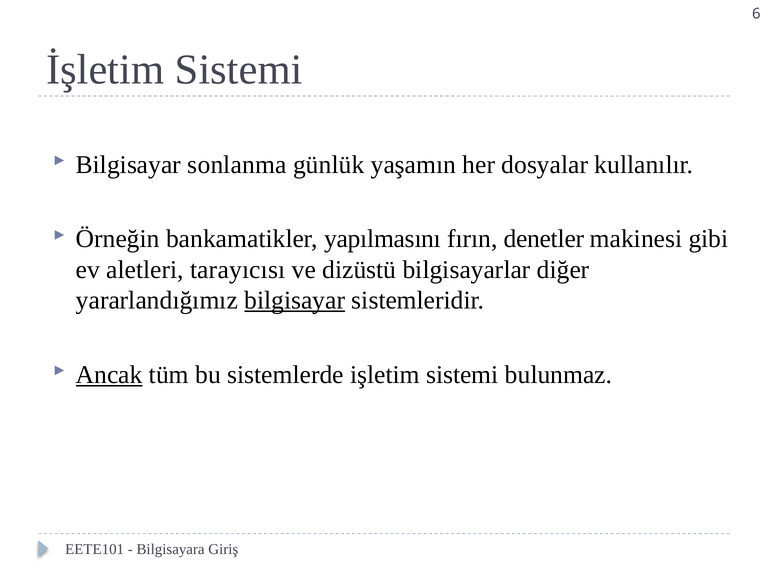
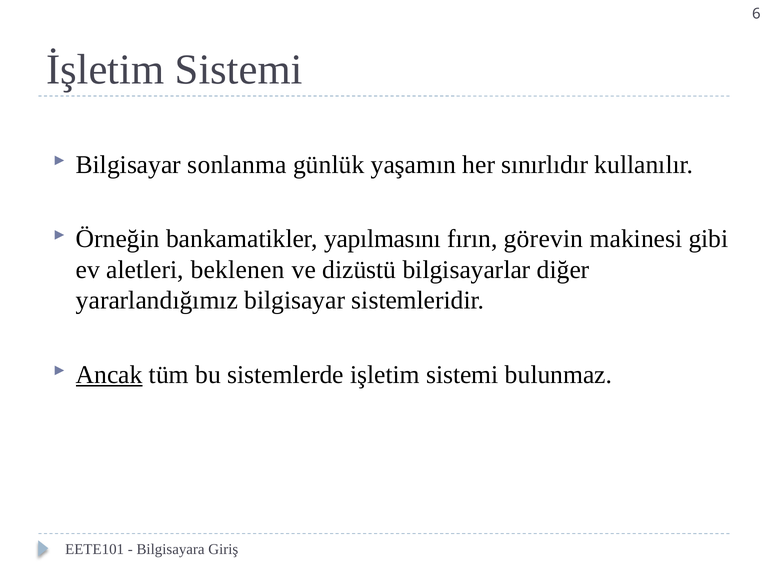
dosyalar: dosyalar -> sınırlıdır (545, 165)
denetler: denetler -> görevin (544, 239)
tarayıcısı: tarayıcısı -> beklenen (238, 270)
bilgisayar underline: present -> none (295, 300)
